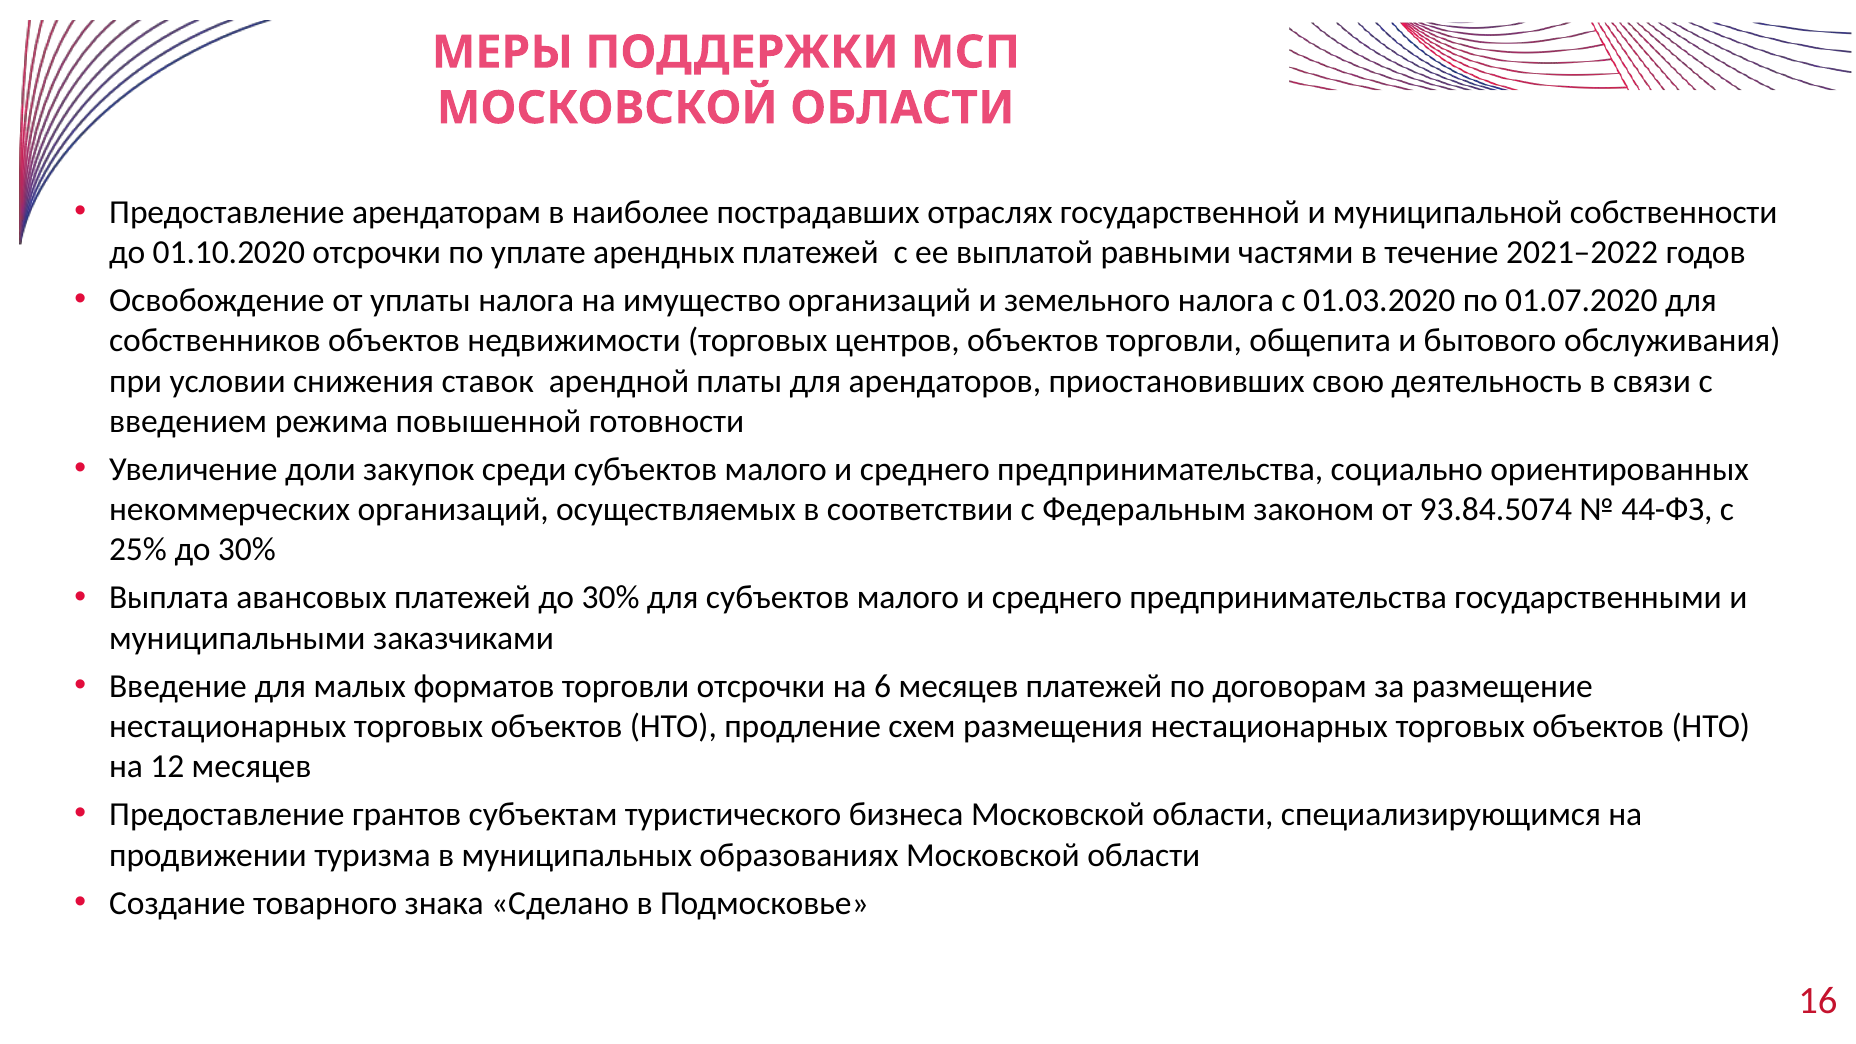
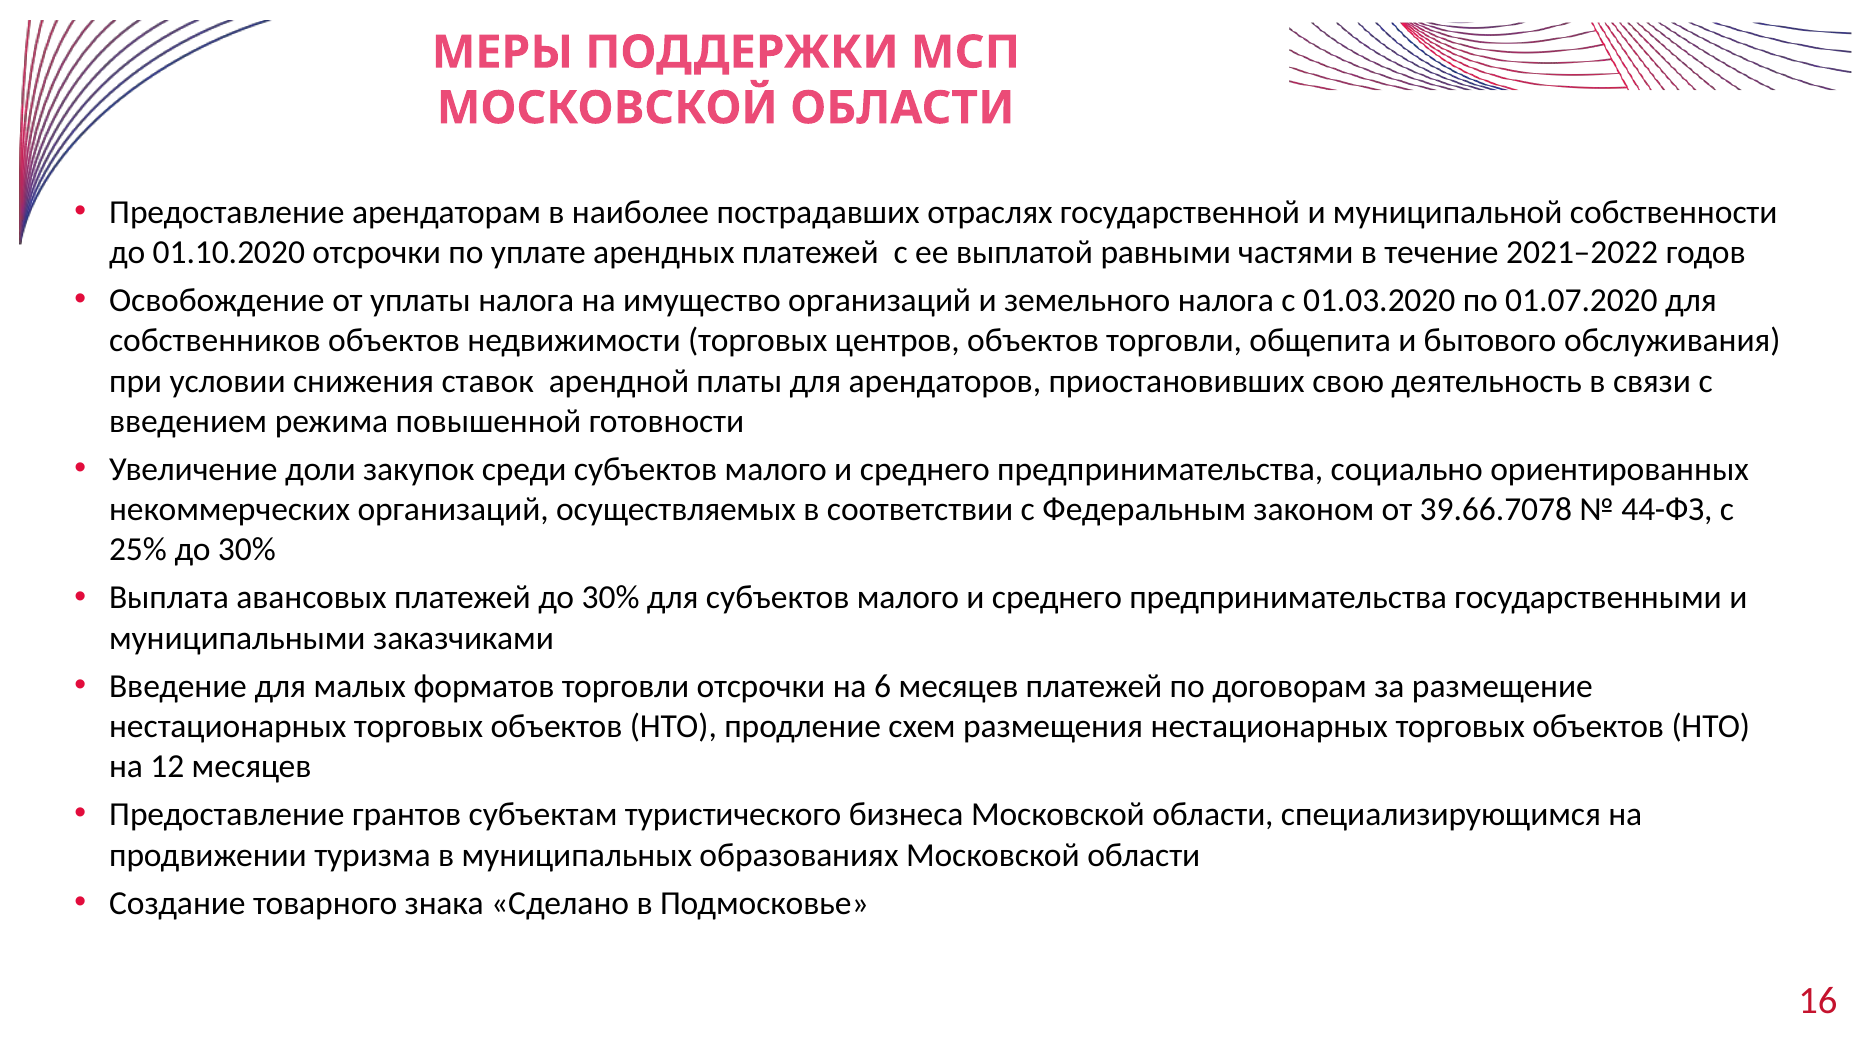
93.84.5074: 93.84.5074 -> 39.66.7078 (1496, 510)
